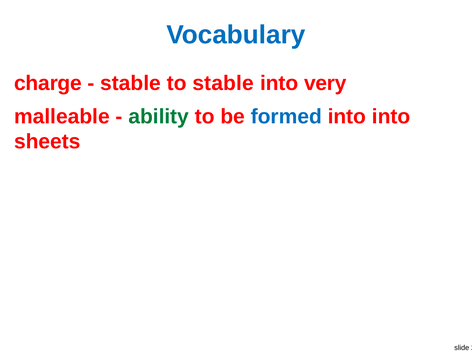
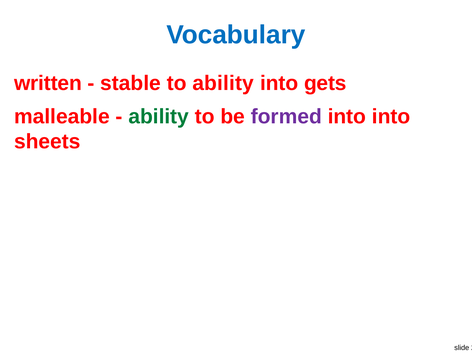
charge: charge -> written (48, 83)
to stable: stable -> ability (223, 83)
very: very -> gets (325, 83)
formed colour: blue -> purple (286, 116)
